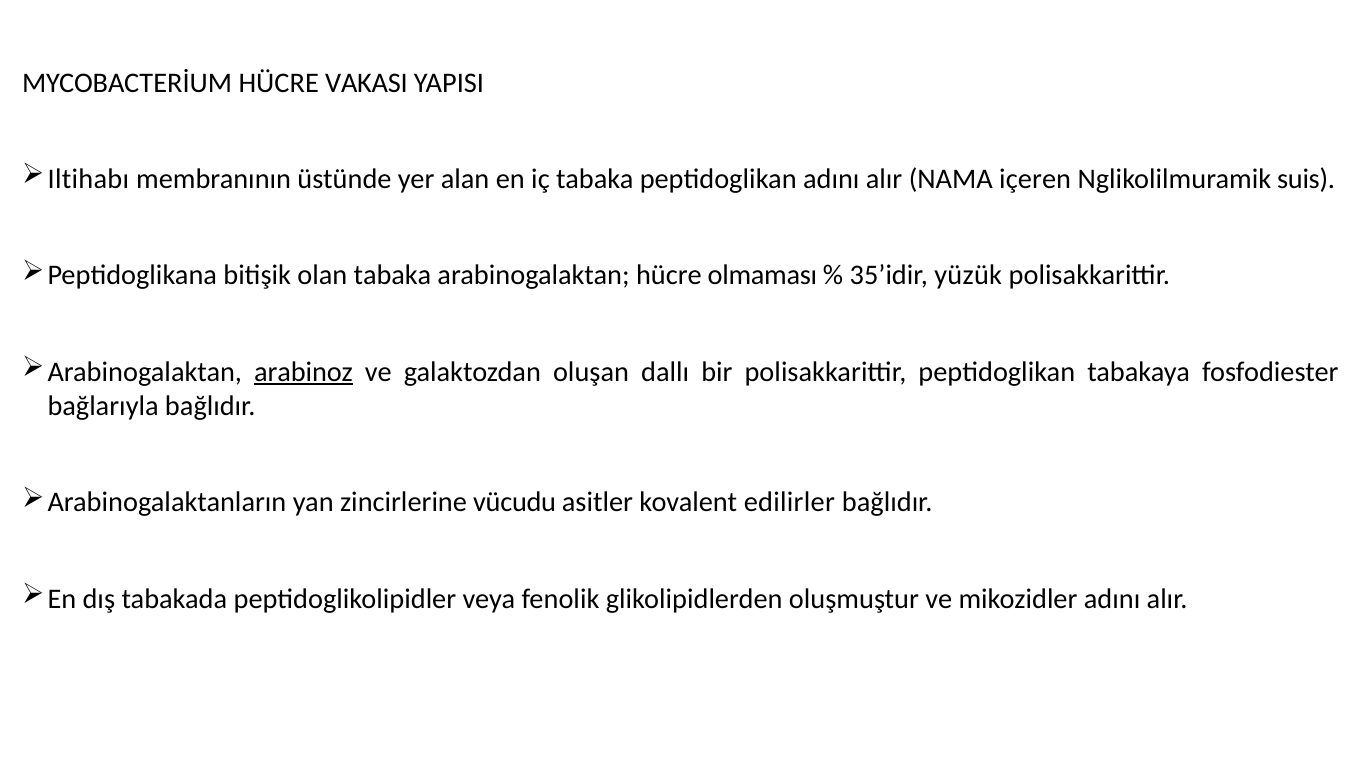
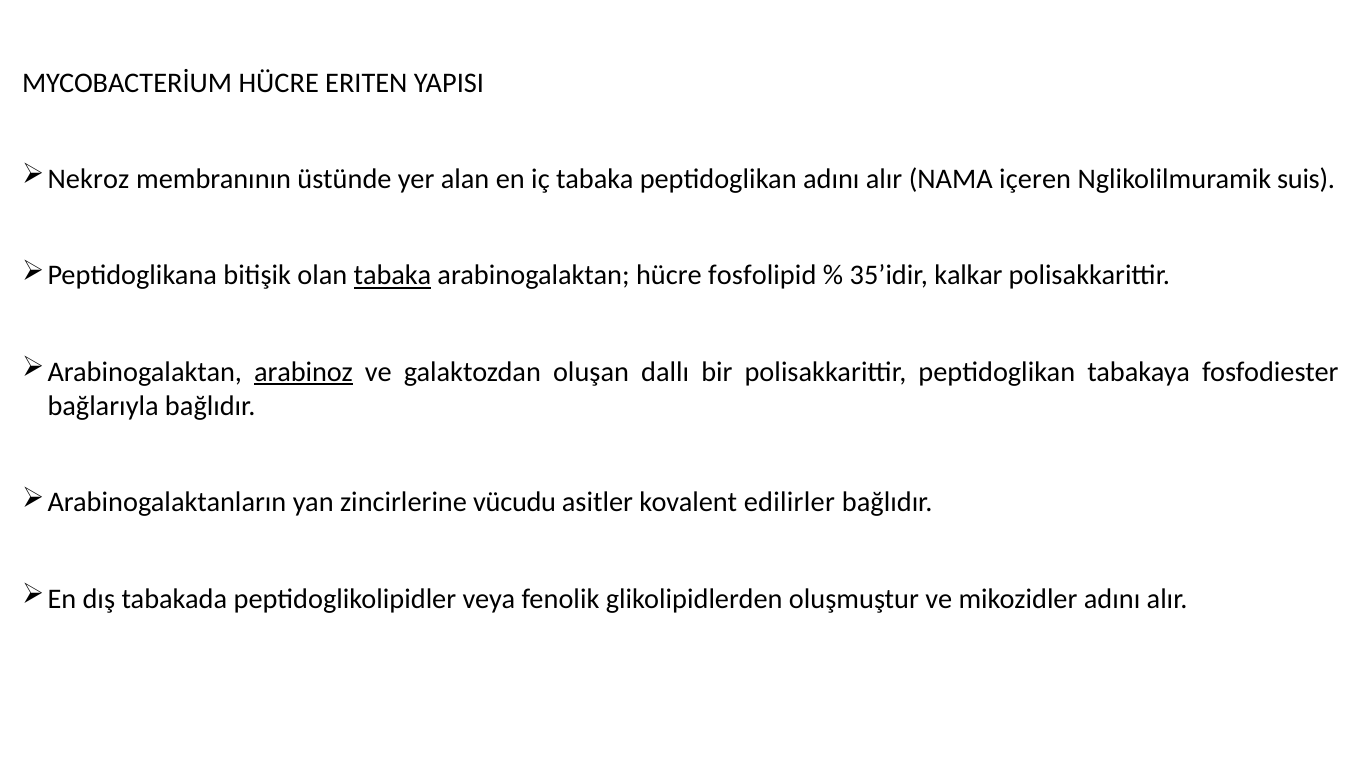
VAKASI: VAKASI -> ERITEN (366, 83)
Iltihabı: Iltihabı -> Nekroz (88, 179)
tabaka underline: none -> present (392, 276)
olmaması: olmaması -> fosfolipid (762, 276)
yüzük: yüzük -> kalkar (968, 276)
